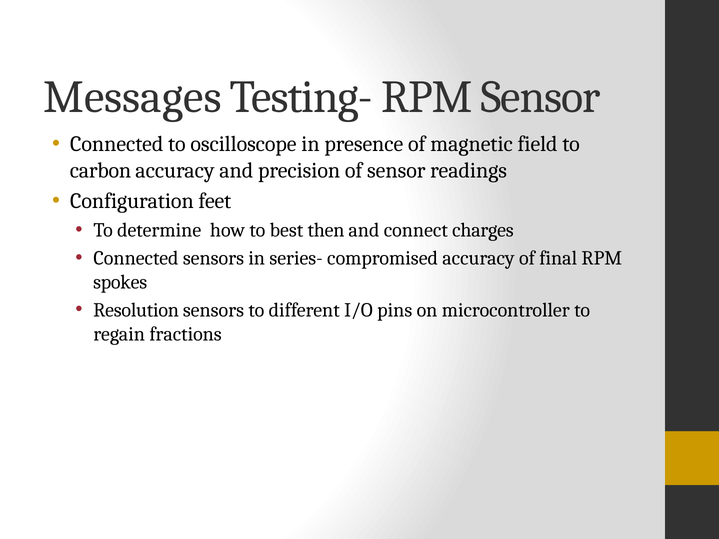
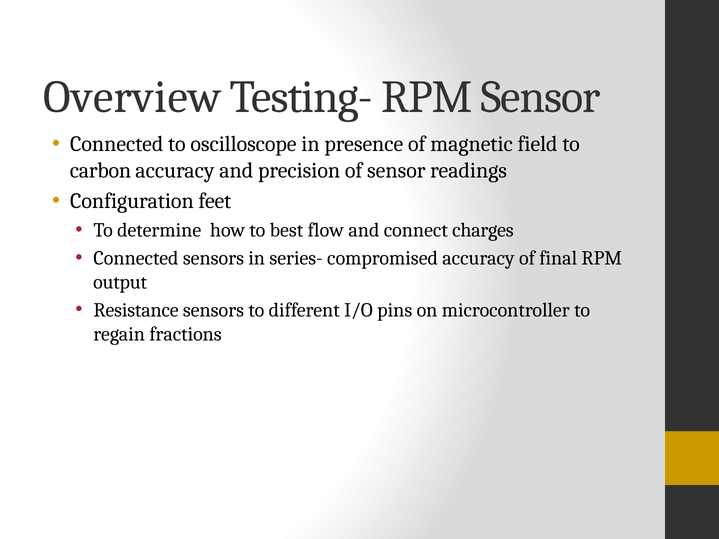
Messages: Messages -> Overview (132, 97)
then: then -> flow (326, 230)
spokes: spokes -> output (120, 282)
Resolution: Resolution -> Resistance (136, 310)
